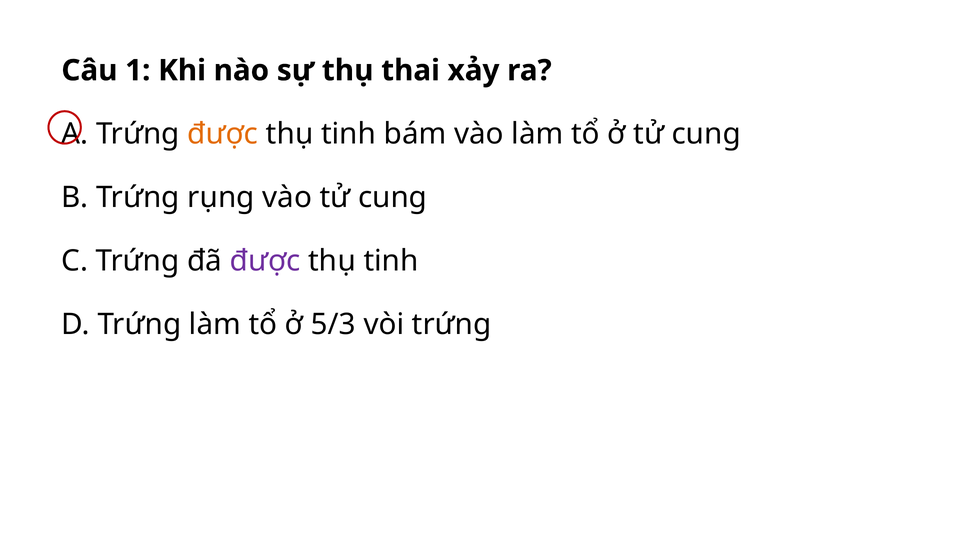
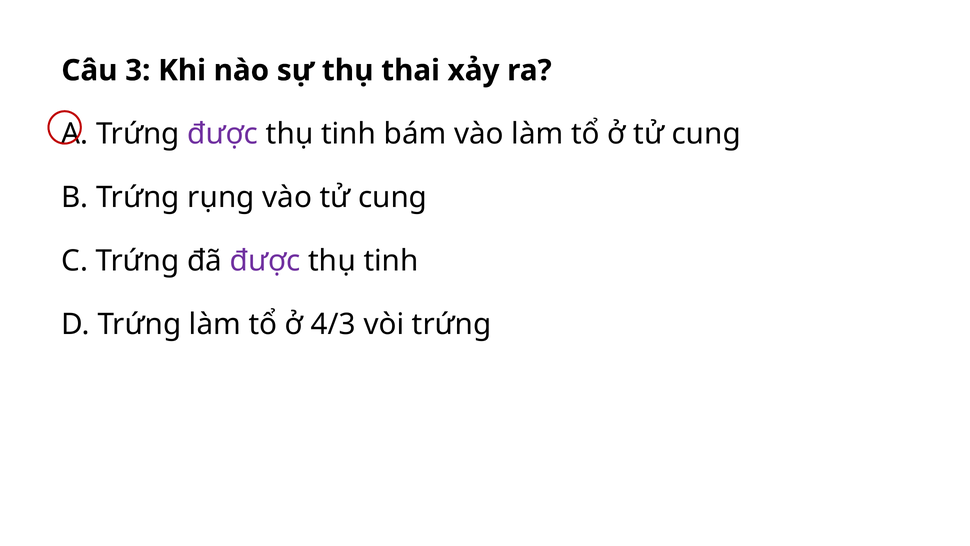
1: 1 -> 3 (138, 70)
được colour: orange -> purple (223, 134)
5/3: 5/3 -> 4/3 (333, 324)
